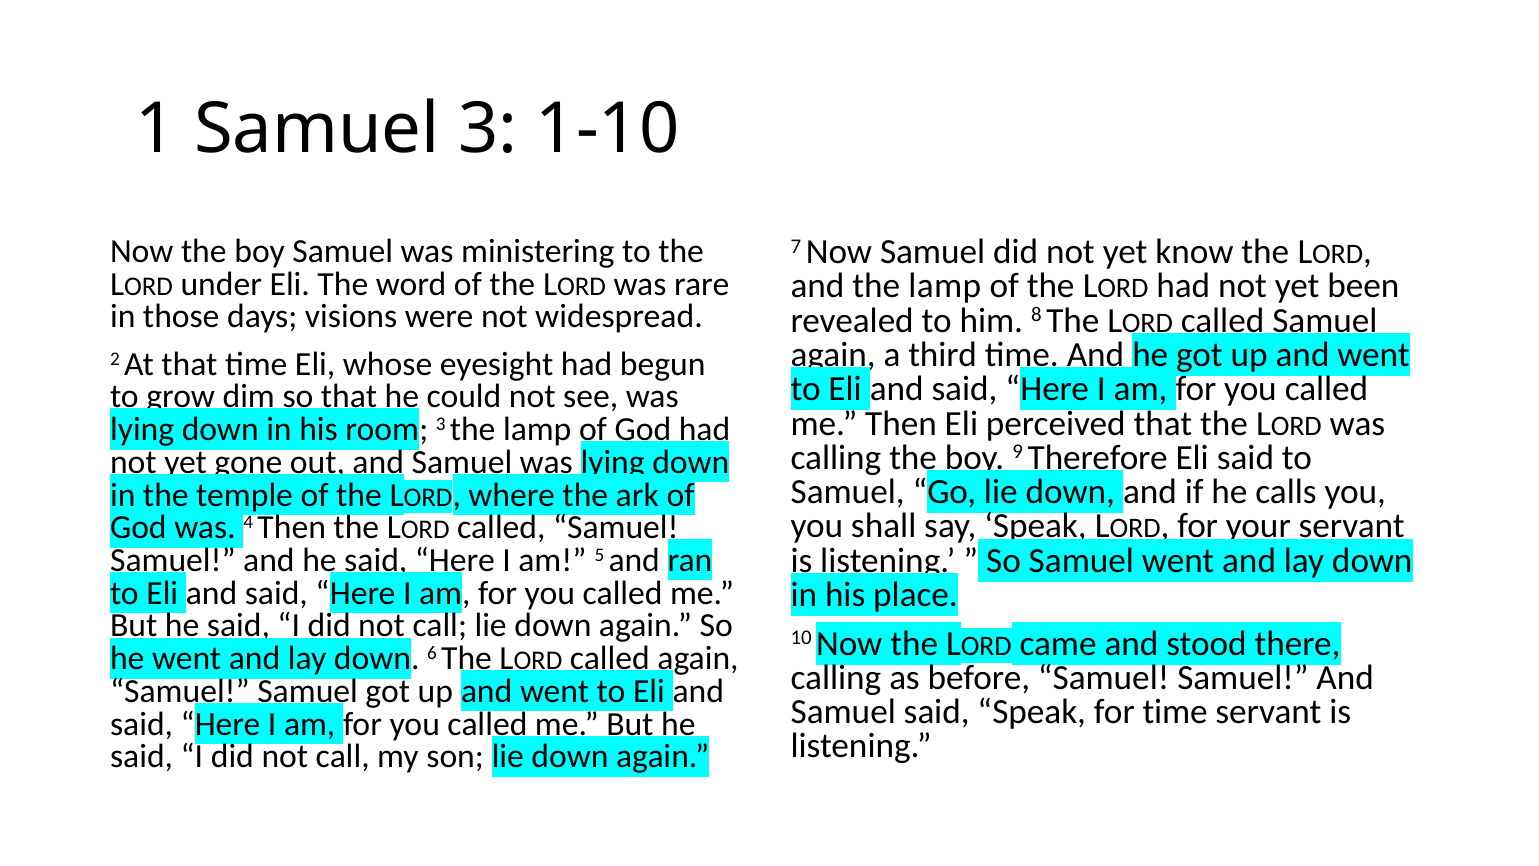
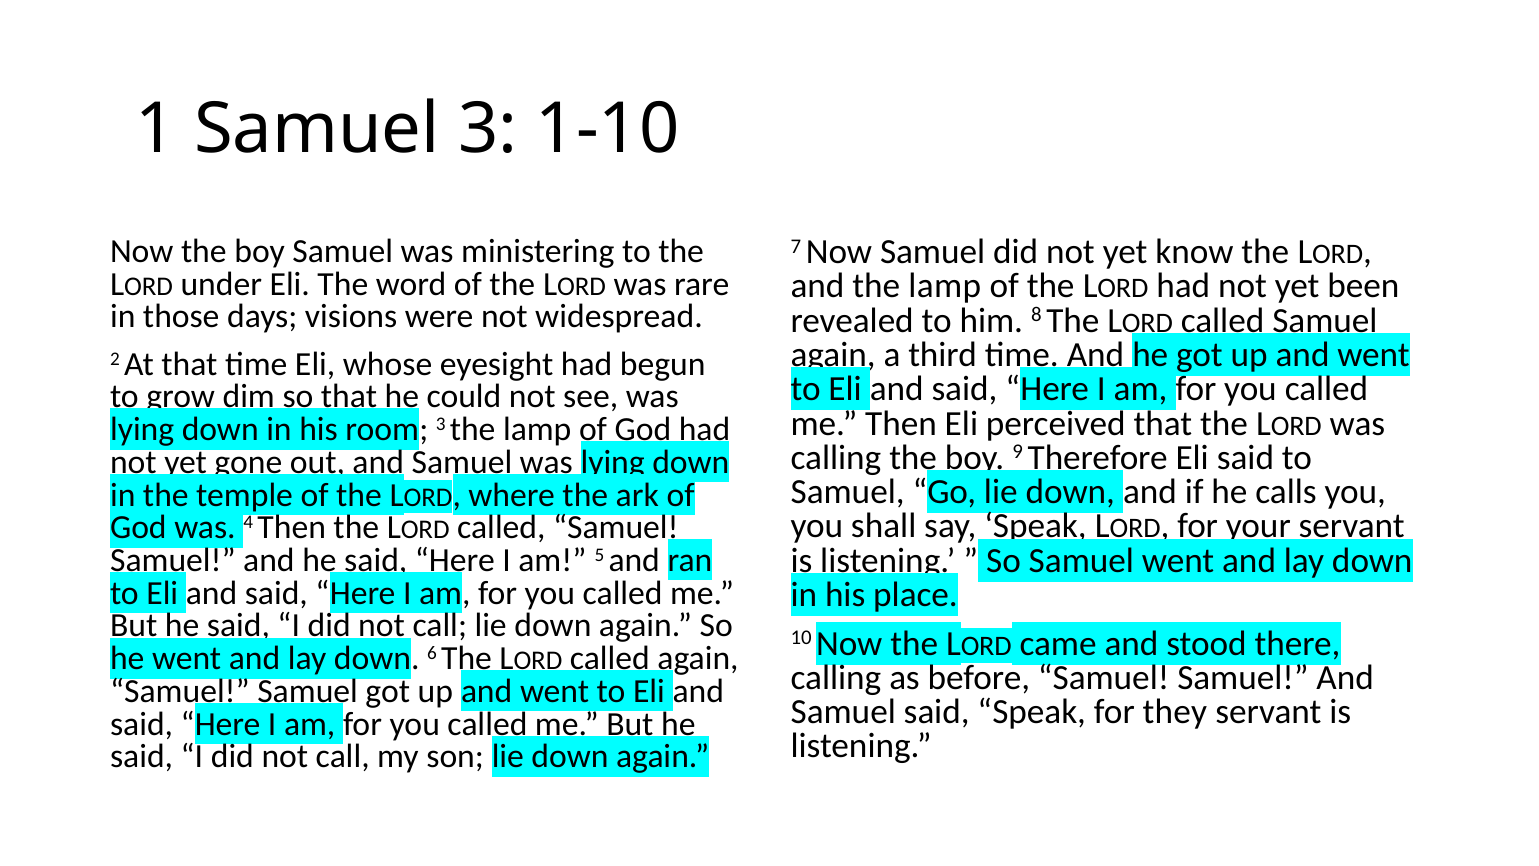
for time: time -> they (1175, 712)
